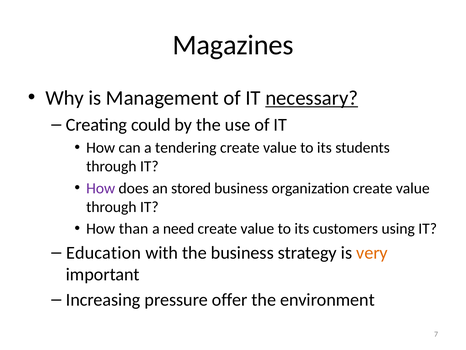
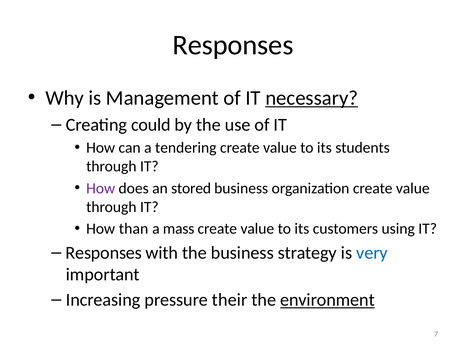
Magazines: Magazines -> Responses (233, 45)
need: need -> mass (179, 228)
Education: Education -> Responses (104, 252)
very colour: orange -> blue (372, 252)
offer: offer -> their (230, 300)
environment underline: none -> present (327, 300)
